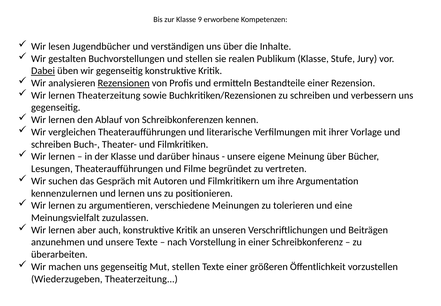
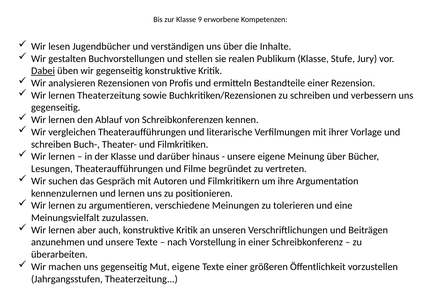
Rezensionen underline: present -> none (124, 83)
Mut stellen: stellen -> eigene (186, 266)
Wiederzugeben: Wiederzugeben -> Jahrgangsstufen (67, 278)
